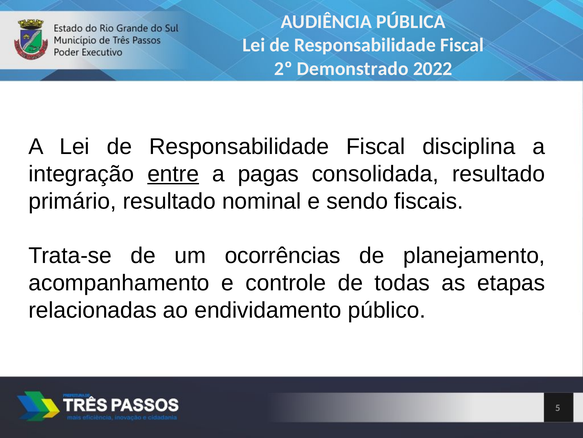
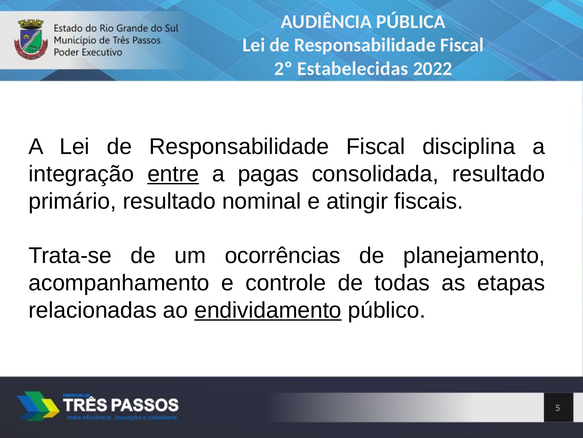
Demonstrado: Demonstrado -> Estabelecidas (353, 68)
sendo: sendo -> atingir (357, 201)
endividamento underline: none -> present (268, 310)
